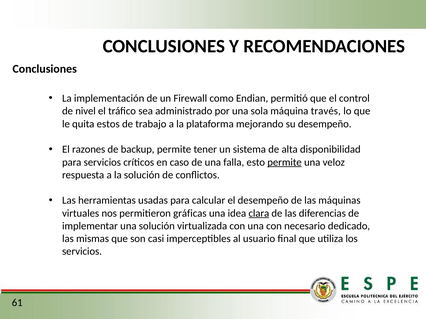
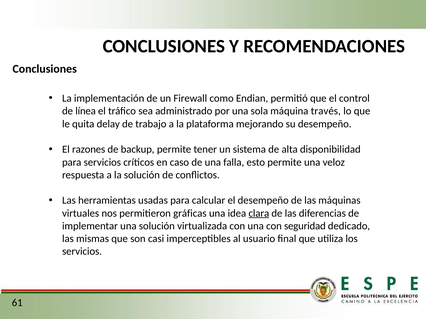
nivel: nivel -> línea (86, 111)
estos: estos -> delay (108, 124)
permite underline: present -> none (285, 162)
necesario: necesario -> seguridad (305, 226)
